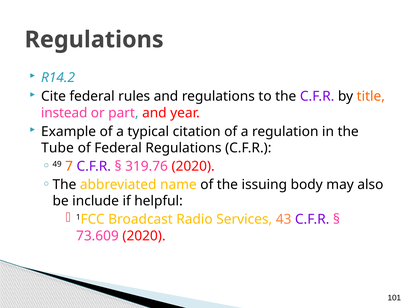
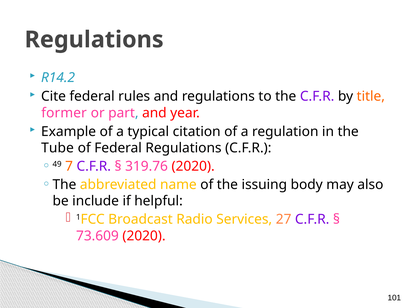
instead: instead -> former (64, 113)
43: 43 -> 27 (284, 220)
